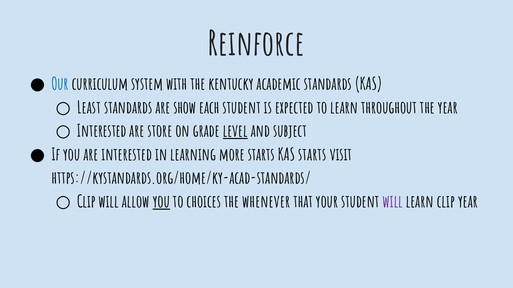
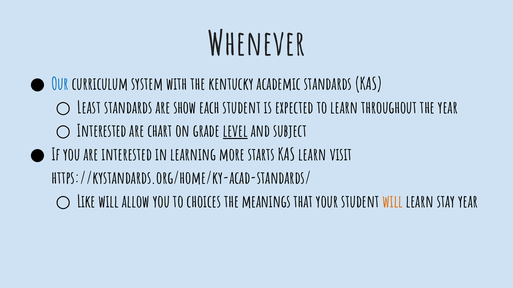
Reinforce: Reinforce -> Whenever (256, 44)
store: store -> chart (160, 132)
KAS starts: starts -> learn (312, 155)
Clip: Clip -> Like (86, 202)
you underline: present -> none (161, 202)
whenever: whenever -> meanings (266, 202)
will colour: purple -> orange (393, 202)
learn clip: clip -> stay (446, 202)
